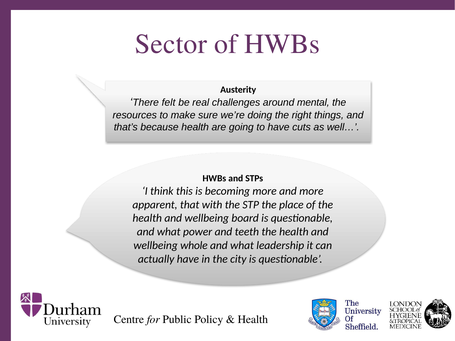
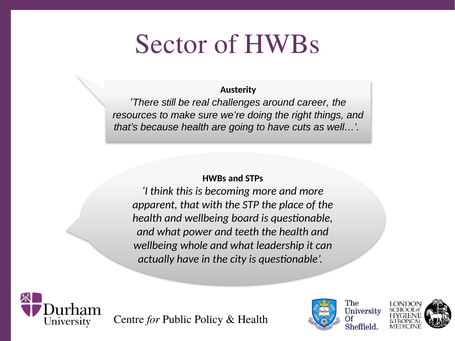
felt: felt -> still (169, 103)
mental: mental -> career (313, 103)
